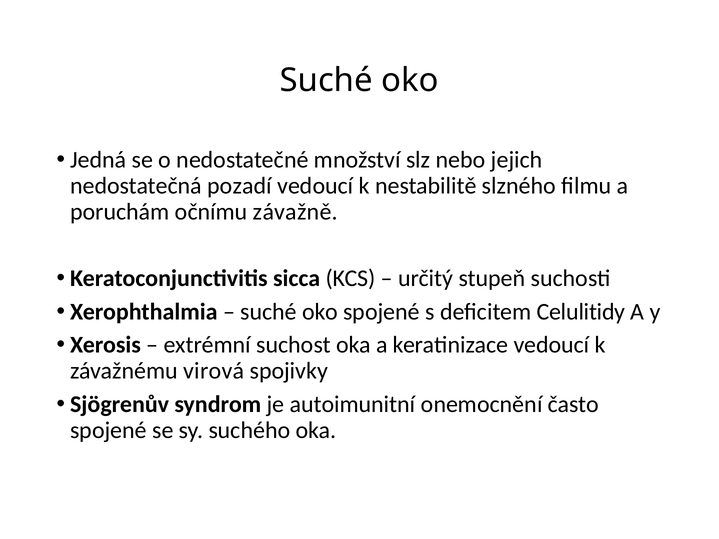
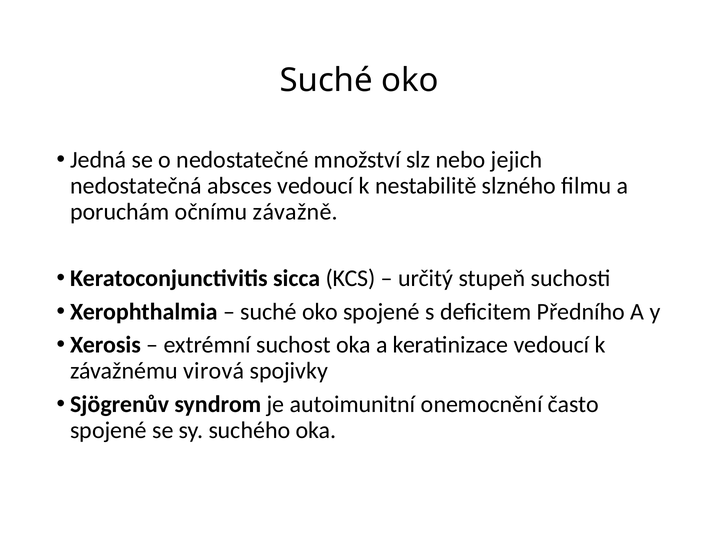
pozadí: pozadí -> absces (240, 186)
Celulitidy: Celulitidy -> Předního (581, 312)
